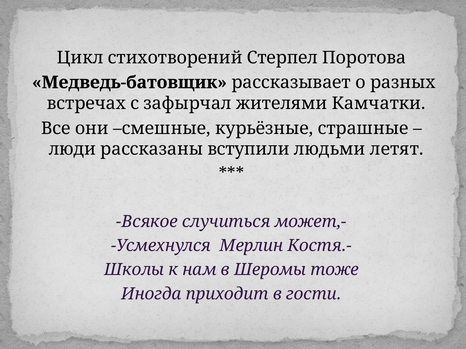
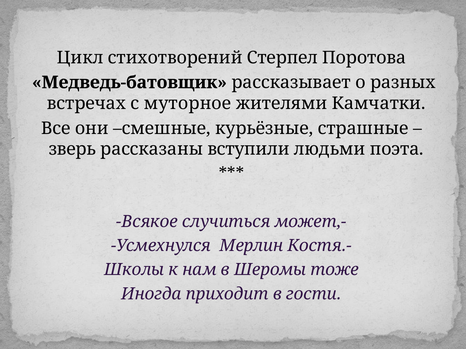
зафырчал: зафырчал -> муторное (188, 104)
люди: люди -> зверь (72, 149)
летят: летят -> поэта (397, 149)
